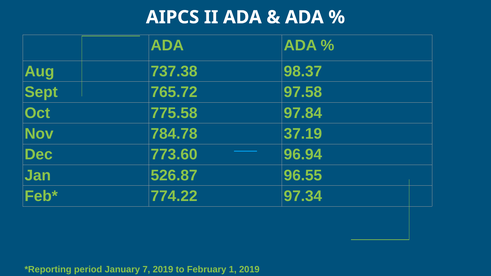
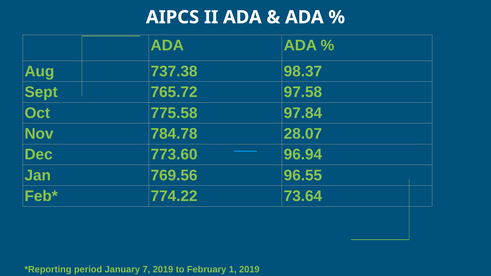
37.19: 37.19 -> 28.07 (303, 134)
526.87: 526.87 -> 769.56 (174, 176)
97.34: 97.34 -> 73.64 (303, 196)
